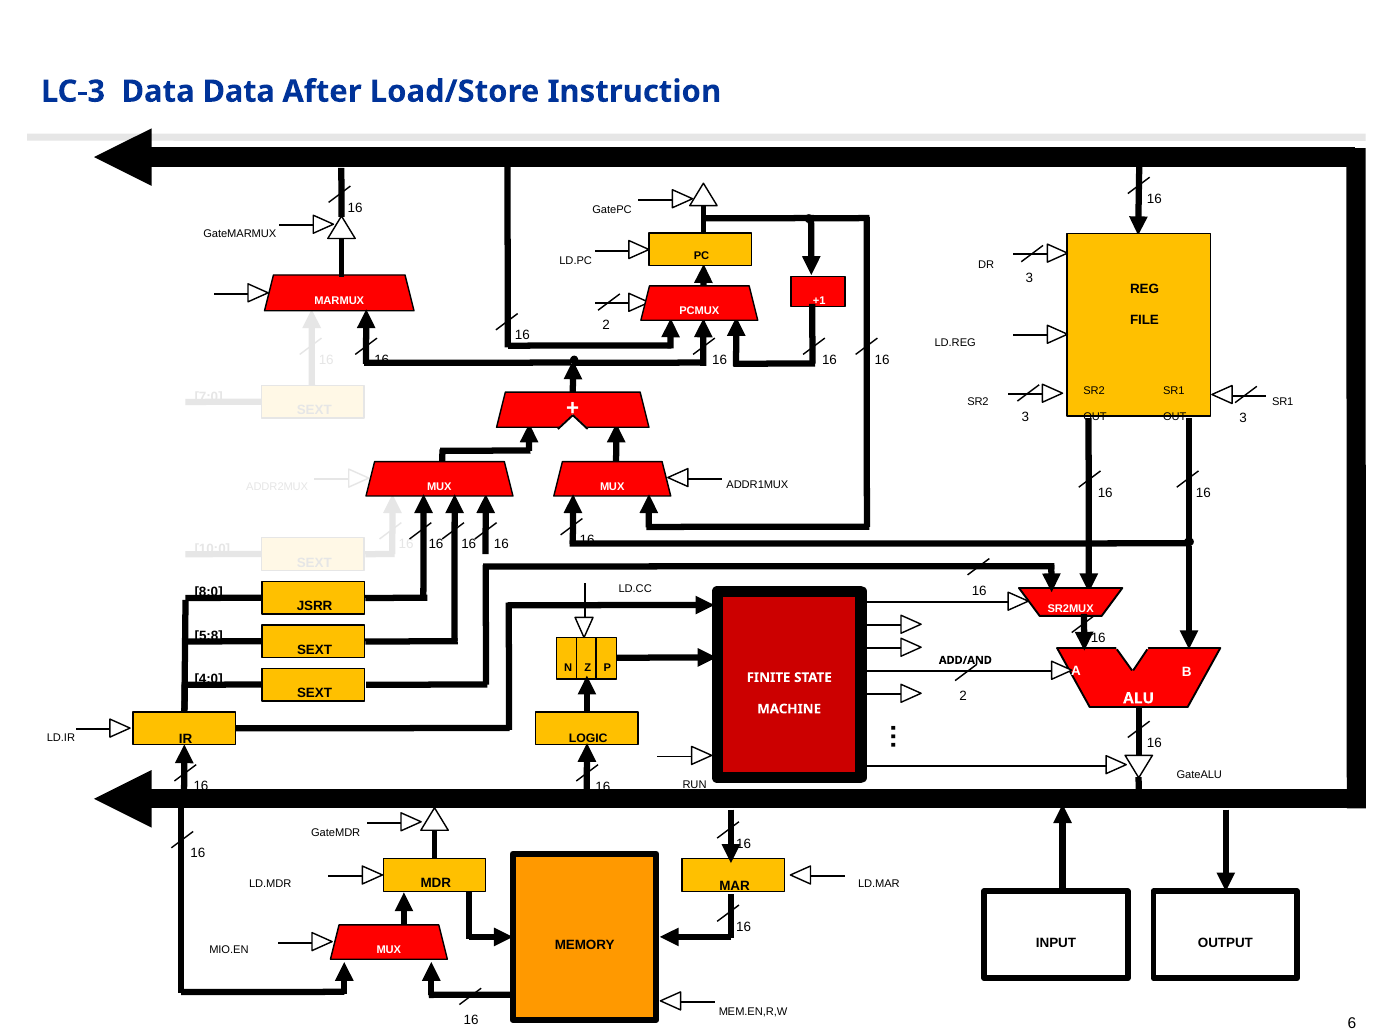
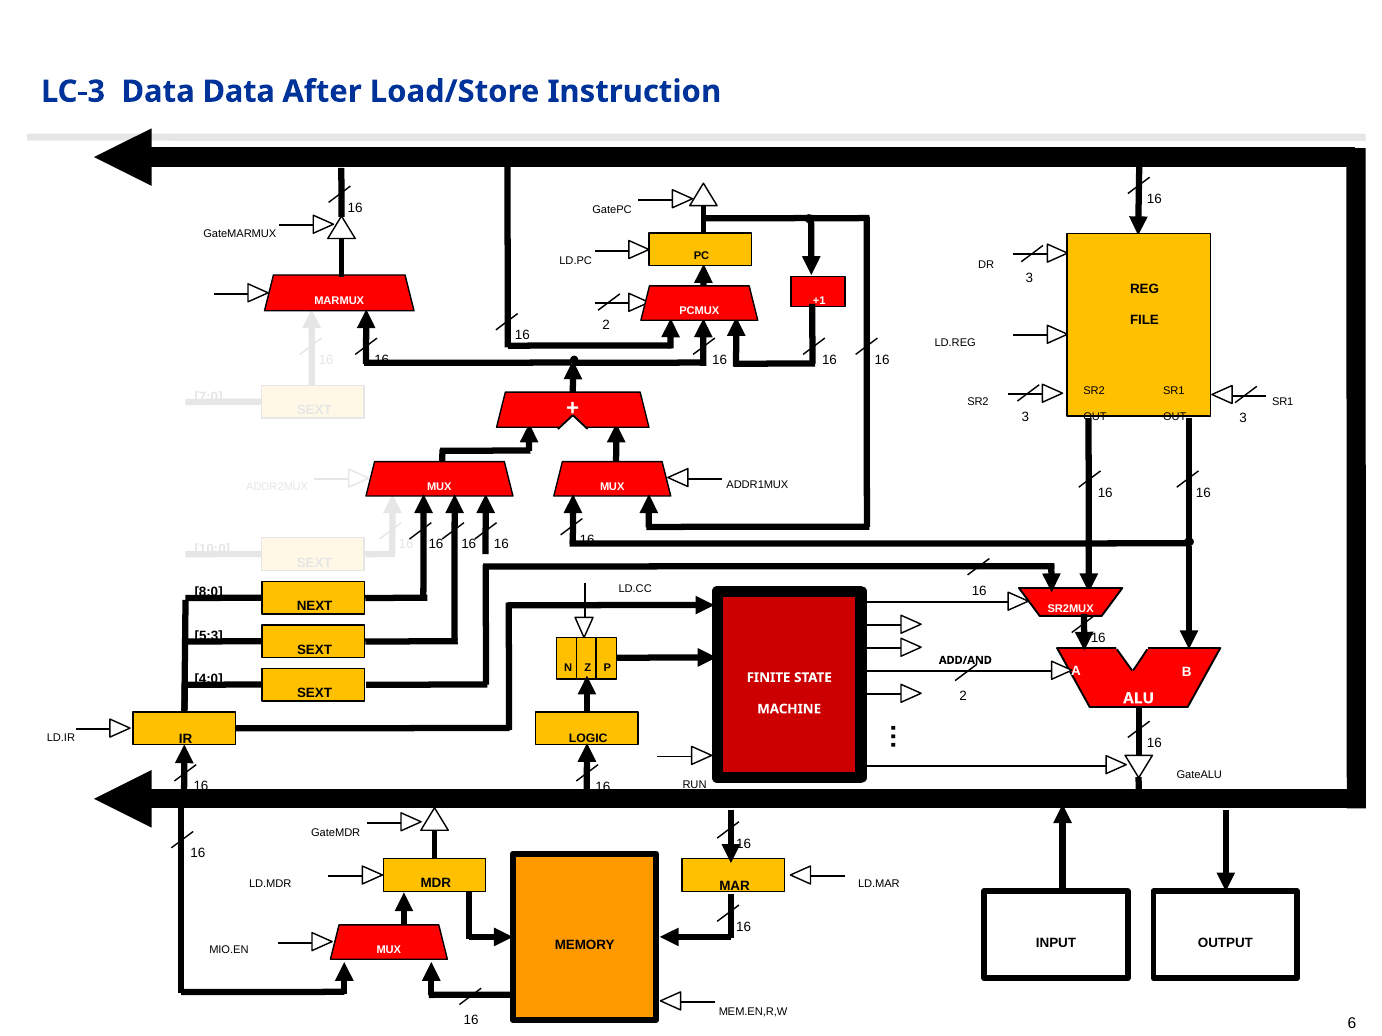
JSRR: JSRR -> NEXT (315, 607)
5:8: 5:8 -> 5:3 (209, 636)
